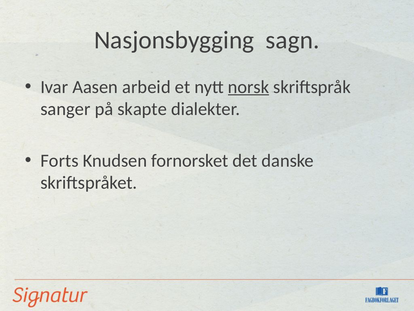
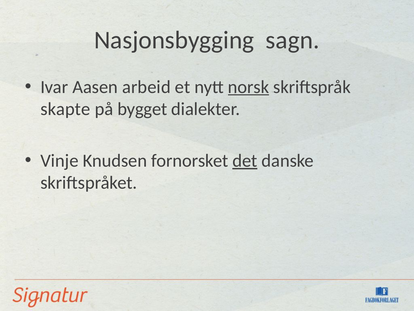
sanger: sanger -> skapte (65, 109)
skapte: skapte -> bygget (142, 109)
Forts: Forts -> Vinje (59, 160)
det underline: none -> present (245, 160)
